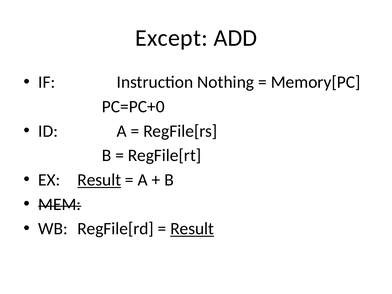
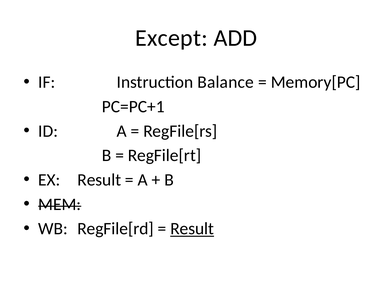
Nothing: Nothing -> Balance (226, 82)
PC=PC+0: PC=PC+0 -> PC=PC+1 (133, 107)
Result underline: present -> none (99, 180)
